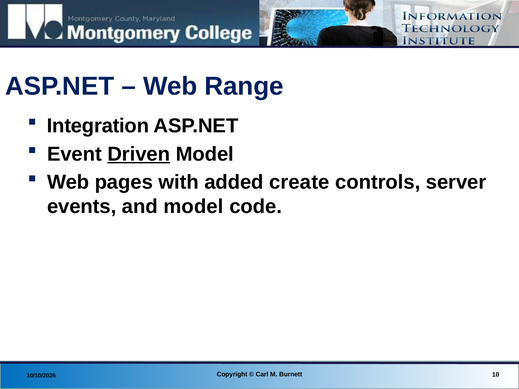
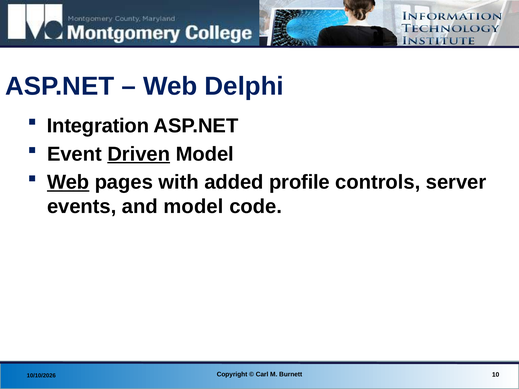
Range: Range -> Delphi (244, 86)
Web underline: none -> present (68, 182)
create: create -> profile (299, 182)
